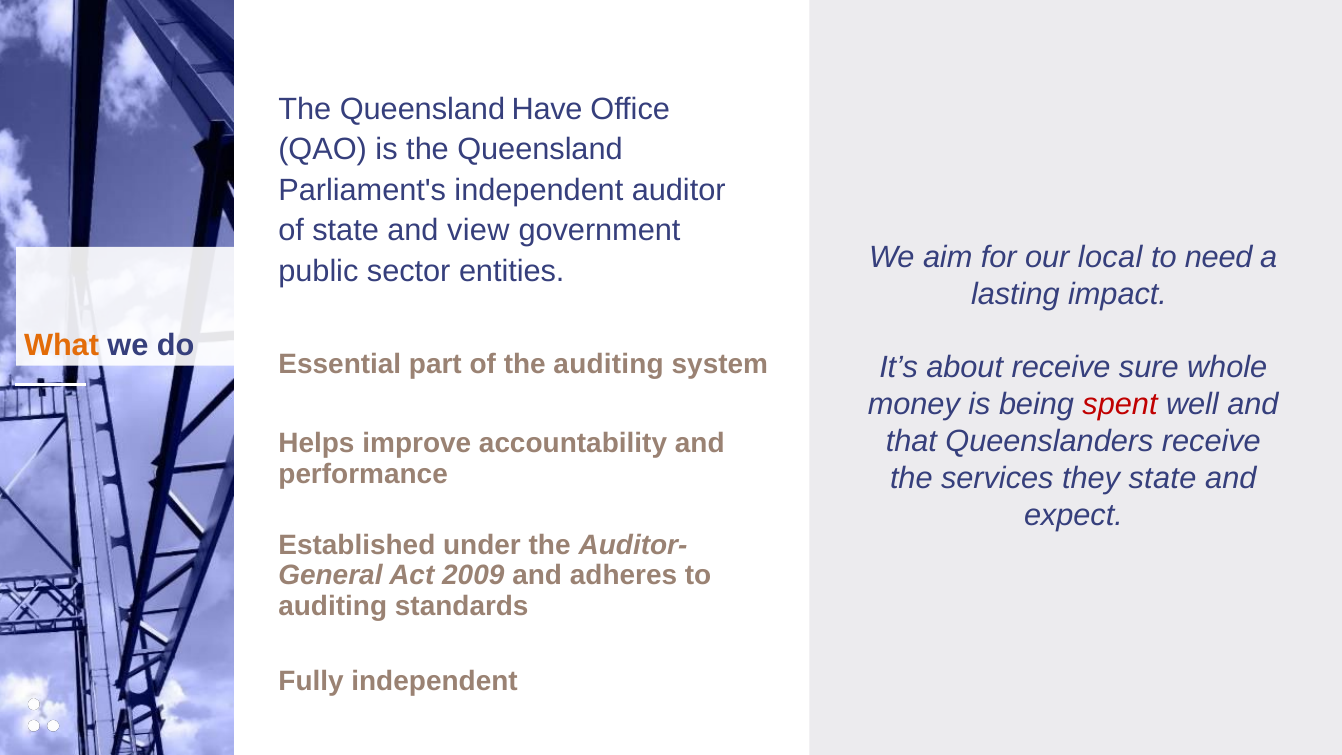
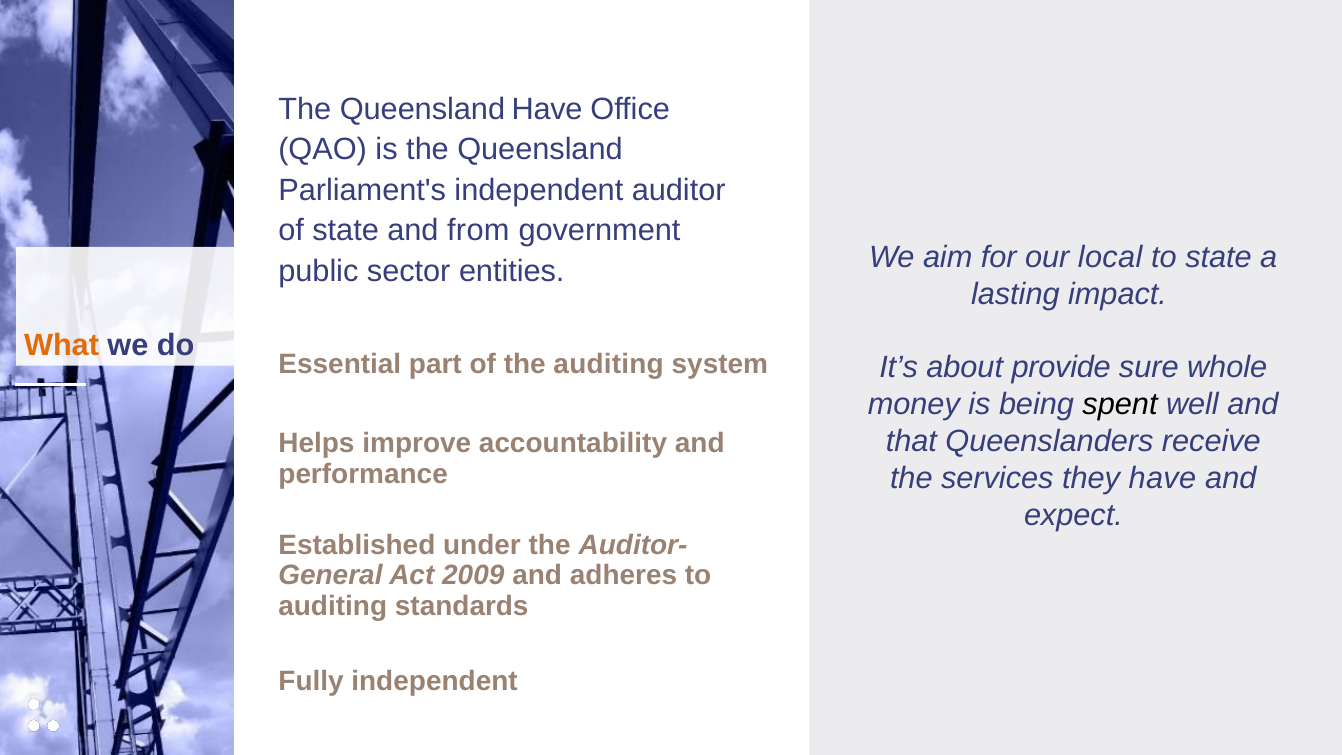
view: view -> from (478, 231)
to need: need -> state (1219, 257)
about receive: receive -> provide (1061, 368)
spent colour: red -> black (1120, 405)
they state: state -> have (1162, 478)
